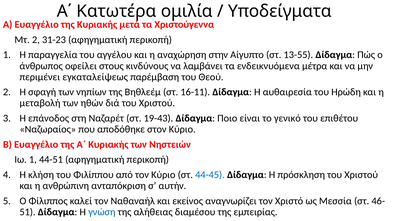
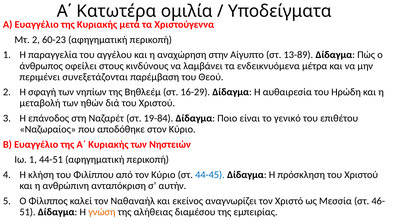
31-23: 31-23 -> 60-23 (54, 40)
13-55: 13-55 -> 13-89 (298, 55)
εγκαταλείψεως: εγκαταλείψεως -> συνεξετάζονται (95, 77)
16-11: 16-11 -> 16-29 (195, 92)
19-43: 19-43 -> 19-84 (158, 118)
γνώση colour: blue -> orange (102, 212)
